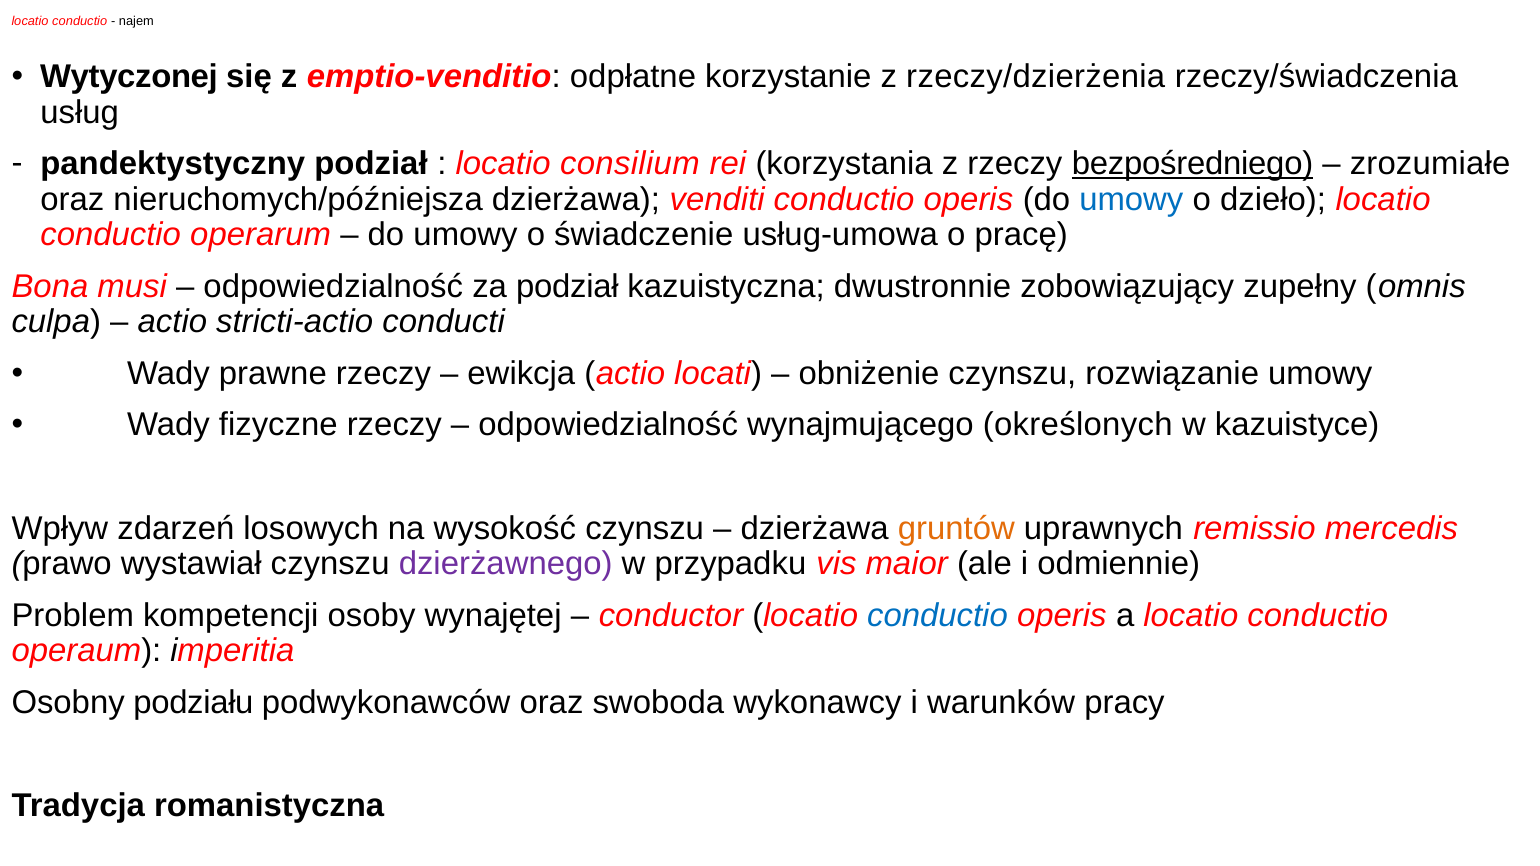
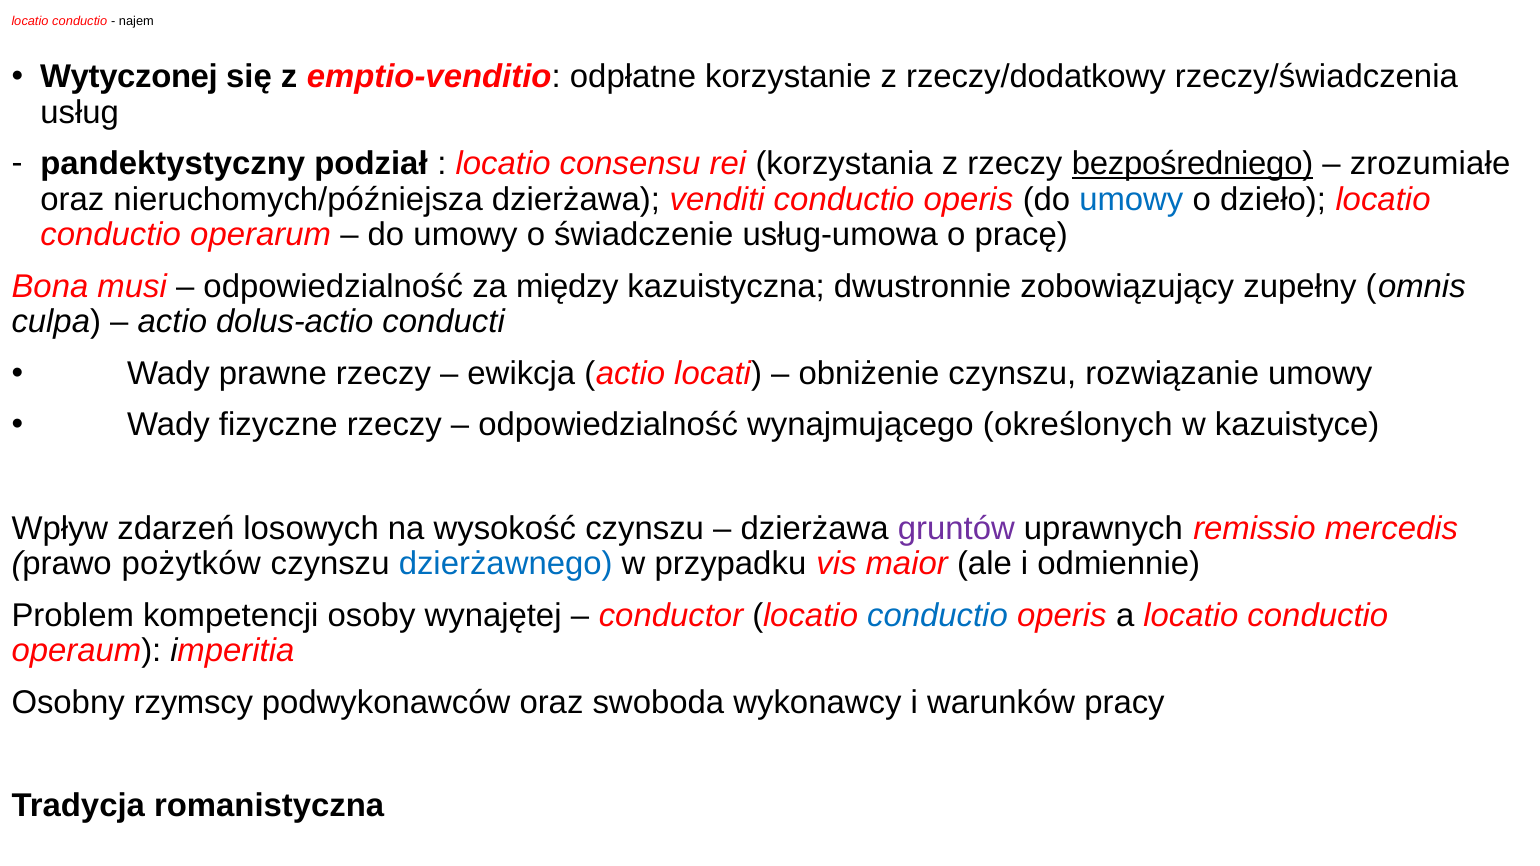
rzeczy/dzierżenia: rzeczy/dzierżenia -> rzeczy/dodatkowy (1036, 77)
consilium: consilium -> consensu (630, 164)
za podział: podział -> między (567, 287)
stricti-actio: stricti-actio -> dolus-actio (295, 322)
gruntów colour: orange -> purple (956, 528)
wystawiał: wystawiał -> pożytków (191, 564)
dzierżawnego colour: purple -> blue (506, 564)
podziału: podziału -> rzymscy (193, 703)
